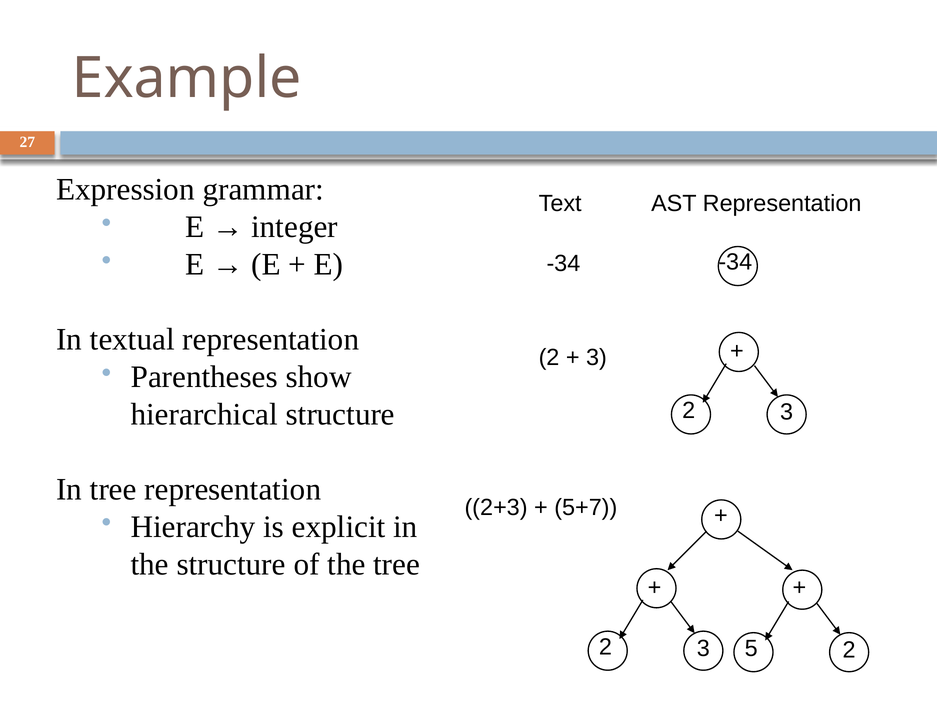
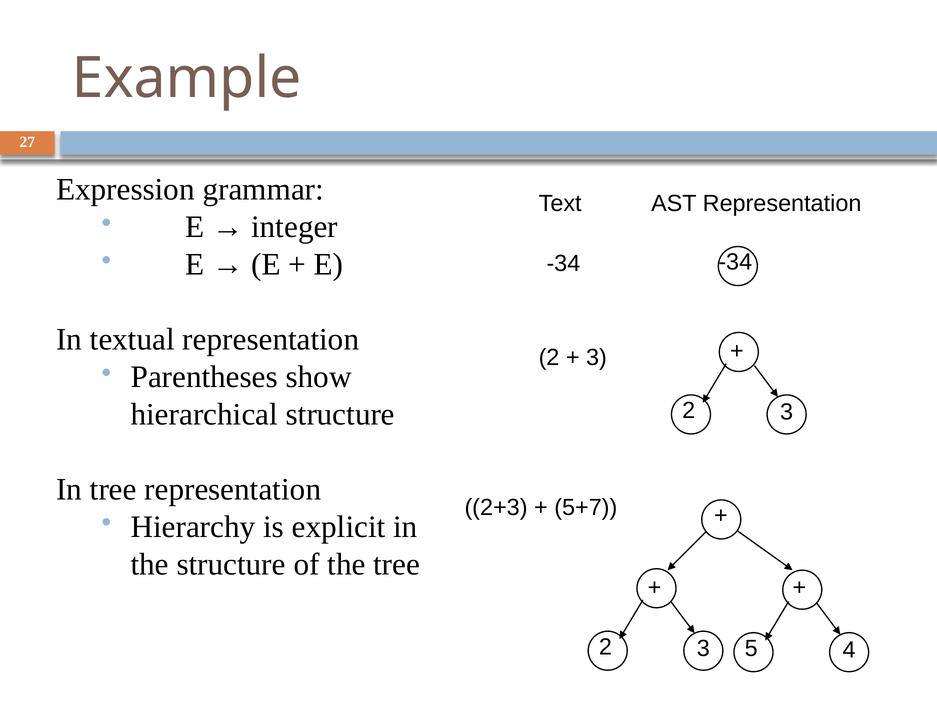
5 2: 2 -> 4 (849, 650)
